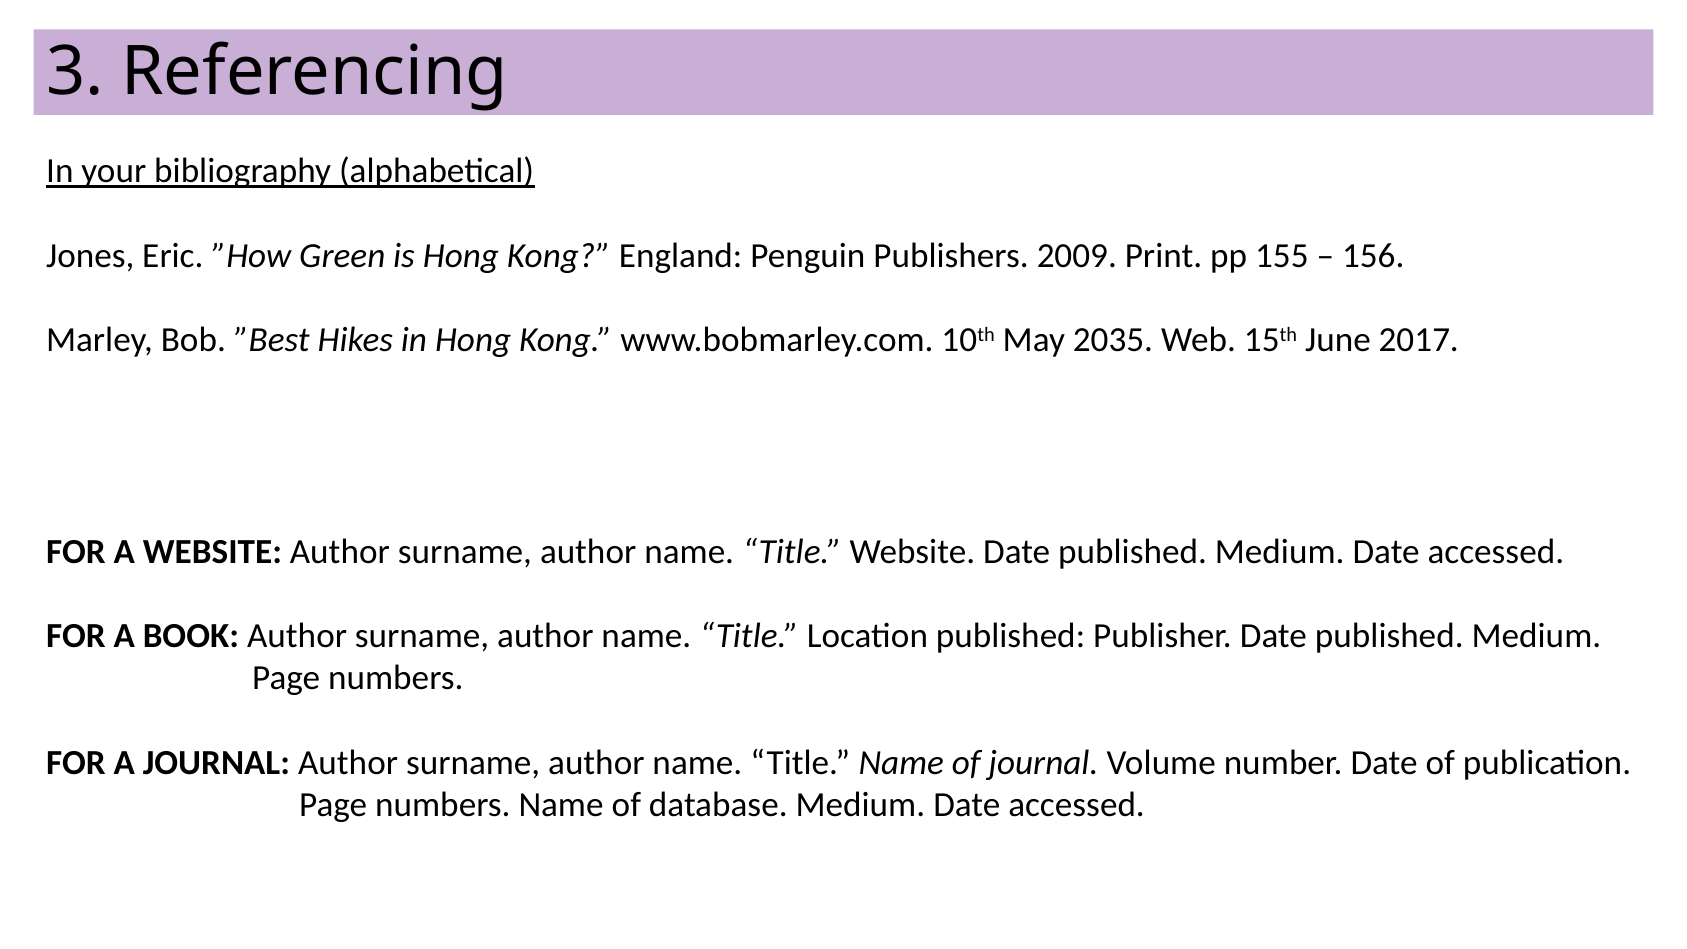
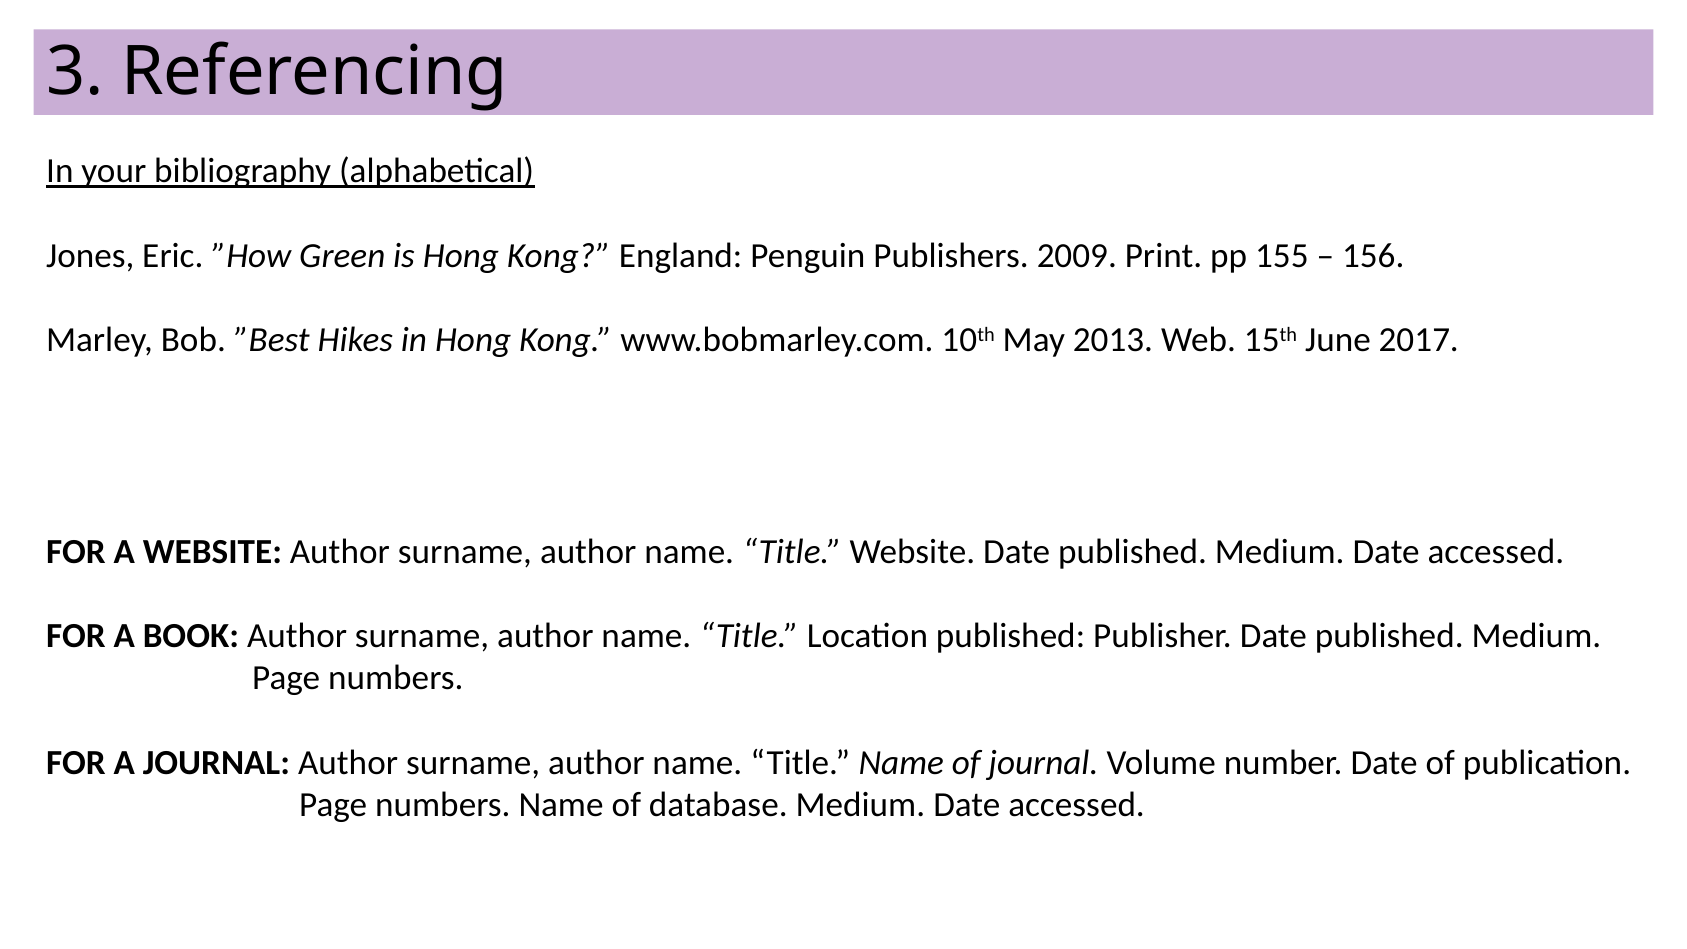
2035: 2035 -> 2013 (1113, 340)
